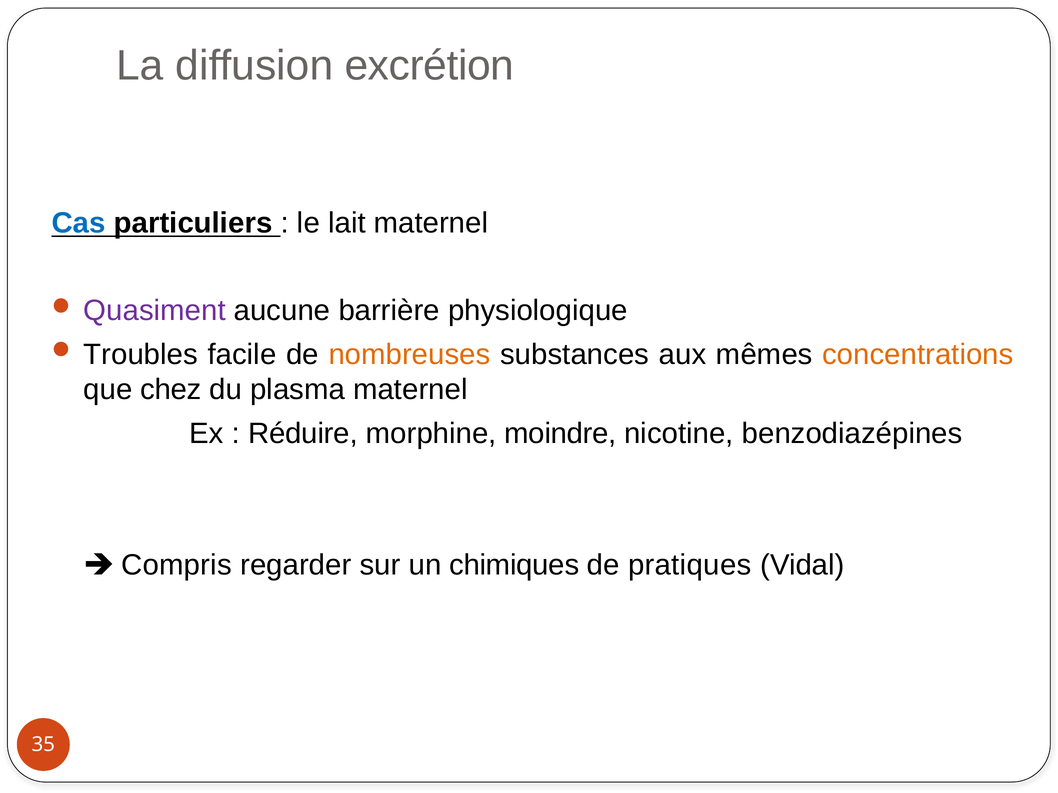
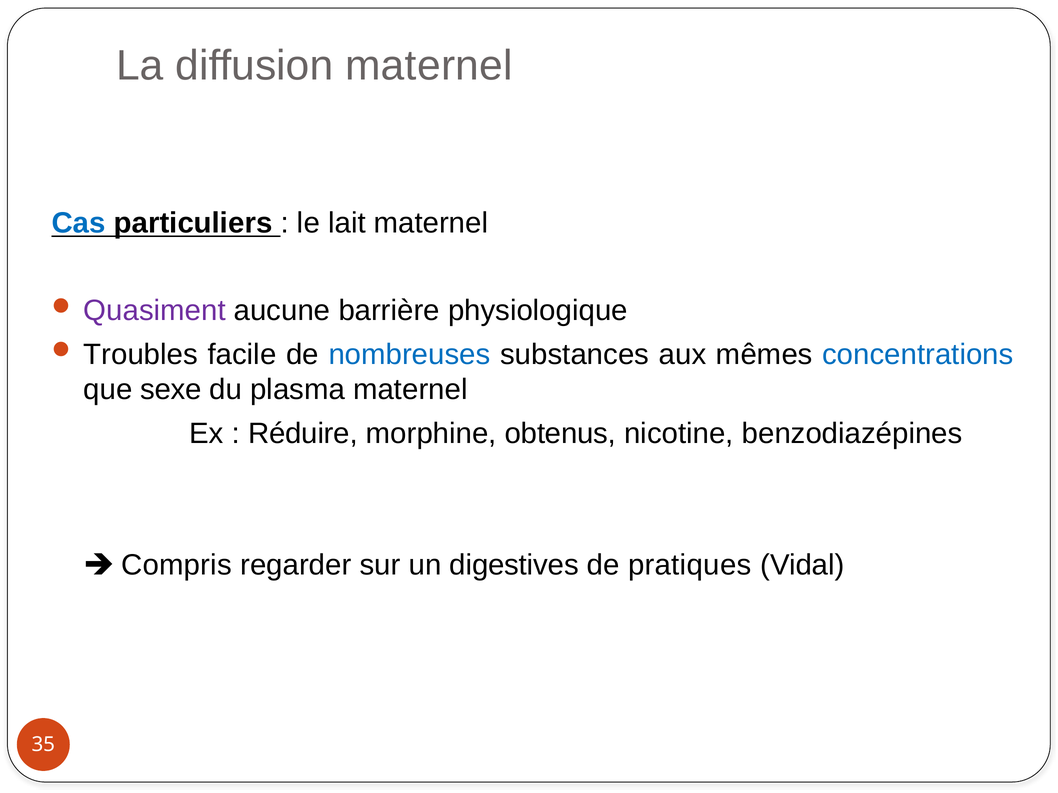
diffusion excrétion: excrétion -> maternel (429, 65)
nombreuses colour: orange -> blue (409, 355)
concentrations colour: orange -> blue (918, 355)
chez: chez -> sexe (171, 390)
moindre: moindre -> obtenus (560, 434)
chimiques: chimiques -> digestives (514, 565)
